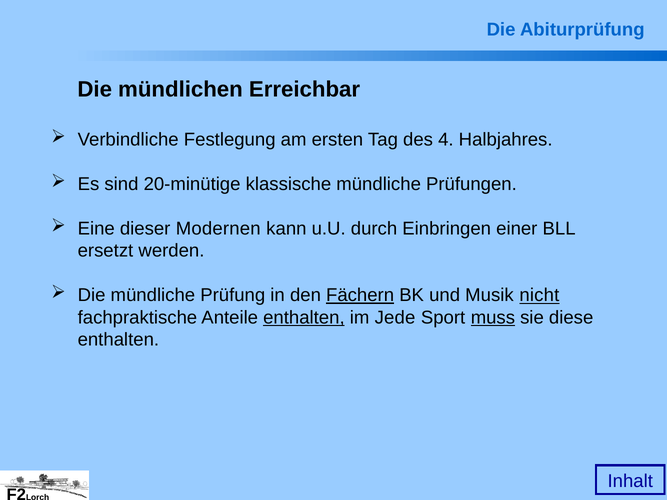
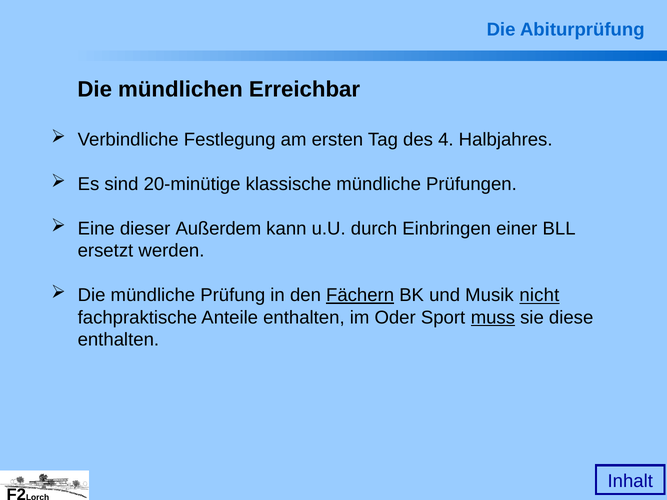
Modernen: Modernen -> Außerdem (218, 229)
enthalten underline: present -> none (304, 318)
Jede: Jede -> Oder (395, 318)
